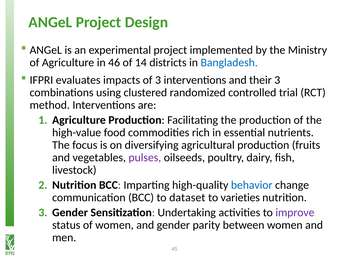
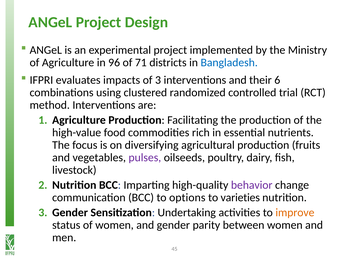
46: 46 -> 96 (114, 63)
14: 14 -> 71 (141, 63)
their 3: 3 -> 6 (277, 80)
behavior colour: blue -> purple (252, 185)
dataset: dataset -> options (187, 198)
improve colour: purple -> orange (295, 213)
